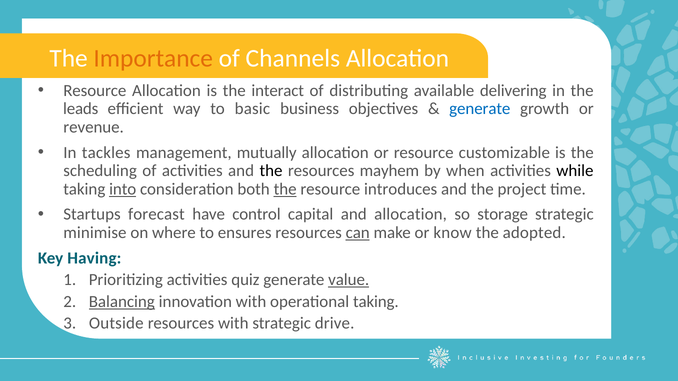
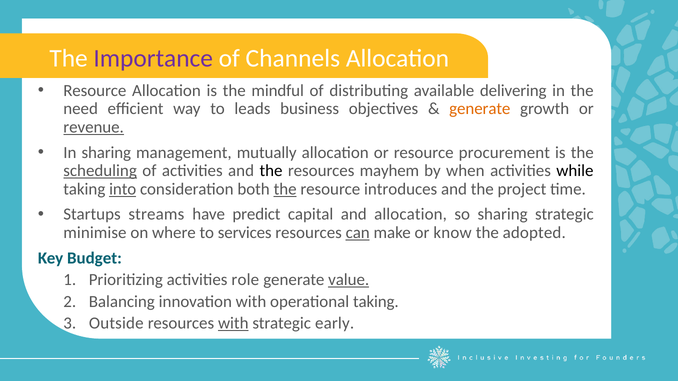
Importance colour: orange -> purple (153, 58)
interact: interact -> mindful (278, 91)
leads: leads -> need (81, 109)
basic: basic -> leads (252, 109)
generate colour: blue -> orange (480, 109)
revenue underline: none -> present (94, 127)
In tackles: tackles -> sharing (106, 153)
customizable: customizable -> procurement (504, 153)
scheduling underline: none -> present (100, 171)
forecast: forecast -> streams (156, 215)
control: control -> predict (256, 215)
so storage: storage -> sharing (503, 215)
ensures: ensures -> services (245, 233)
Having: Having -> Budget (94, 258)
quiz: quiz -> role (245, 280)
Balancing underline: present -> none (122, 302)
with underline: none -> present (233, 324)
drive: drive -> early (335, 324)
